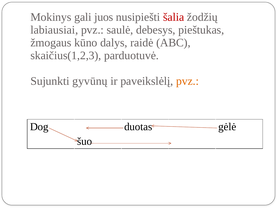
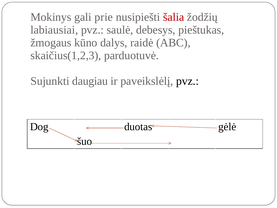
juos: juos -> prie (104, 17)
gyvūnų: gyvūnų -> daugiau (90, 81)
pvz colour: orange -> black (187, 81)
